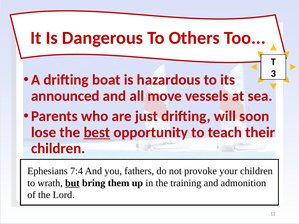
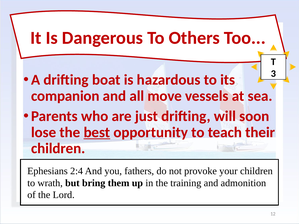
announced: announced -> companion (65, 96)
7:4: 7:4 -> 2:4 (77, 171)
but underline: present -> none (72, 183)
